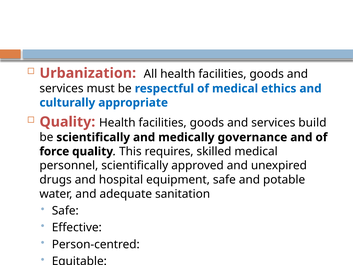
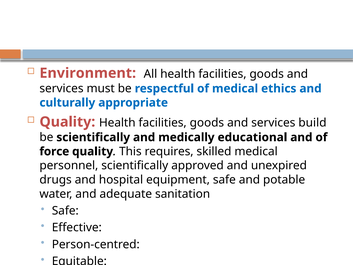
Urbanization: Urbanization -> Environment (88, 73)
governance: governance -> educational (252, 137)
